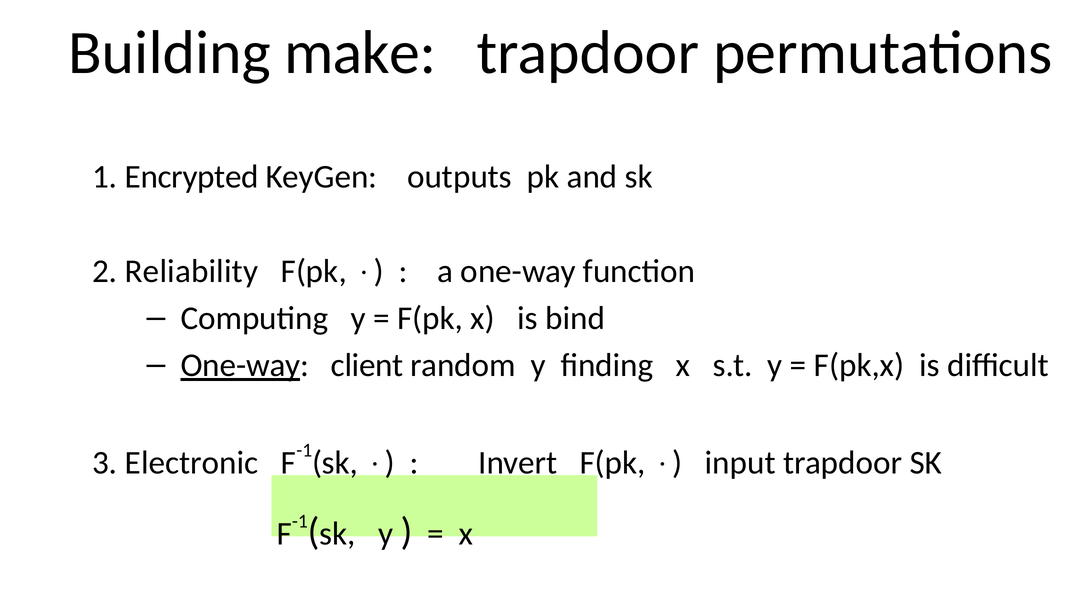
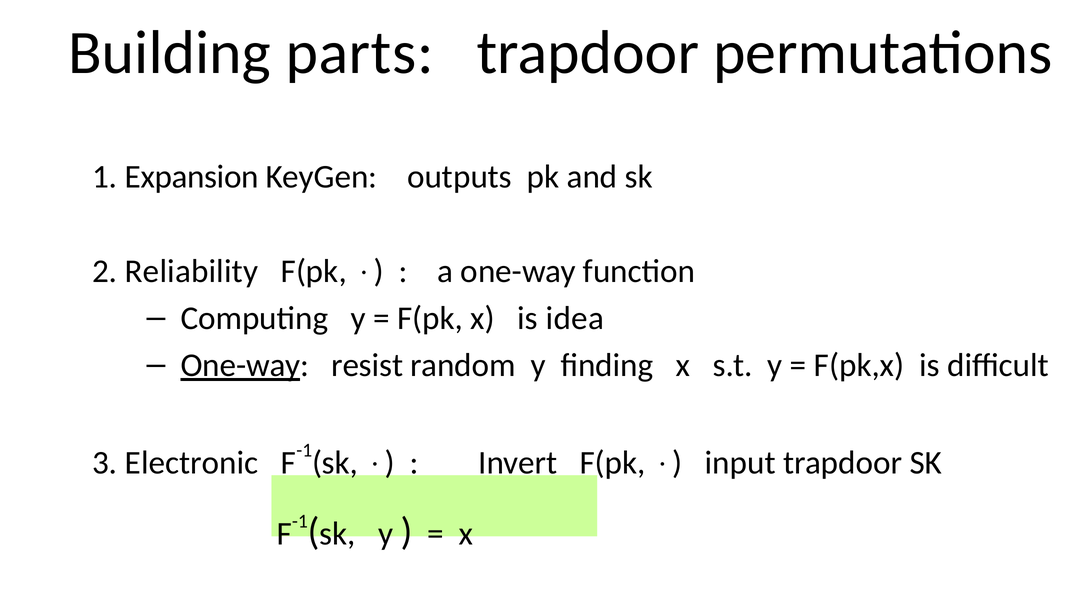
make: make -> parts (360, 53)
Encrypted: Encrypted -> Expansion (192, 177)
bind: bind -> idea (575, 318)
client: client -> resist (367, 365)
